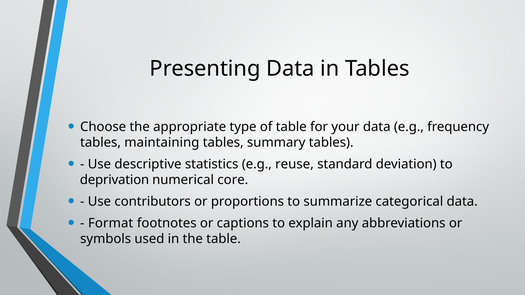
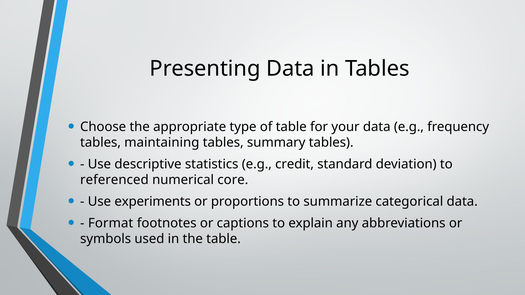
reuse: reuse -> credit (295, 164)
deprivation: deprivation -> referenced (114, 180)
contributors: contributors -> experiments (153, 202)
